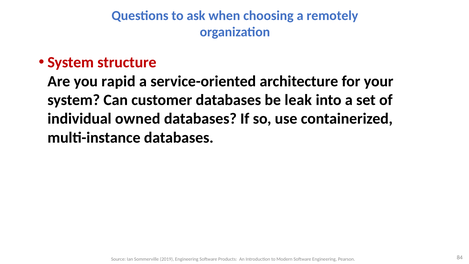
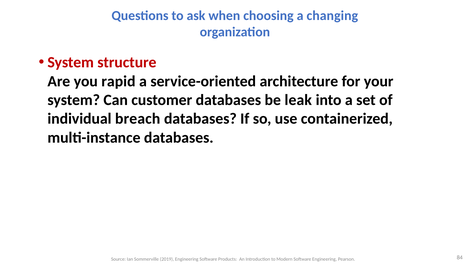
remotely: remotely -> changing (332, 15)
owned: owned -> breach (138, 119)
